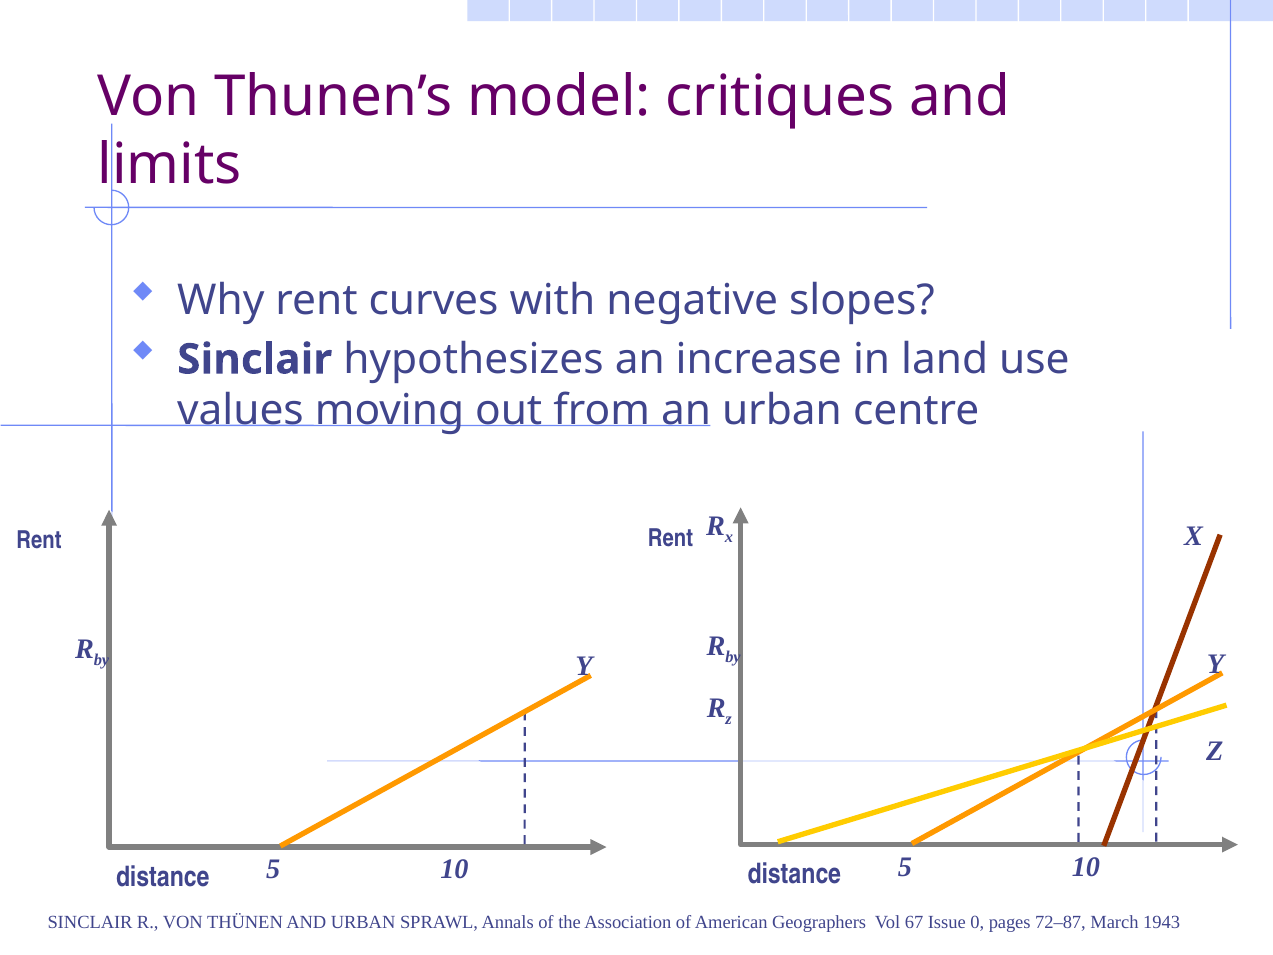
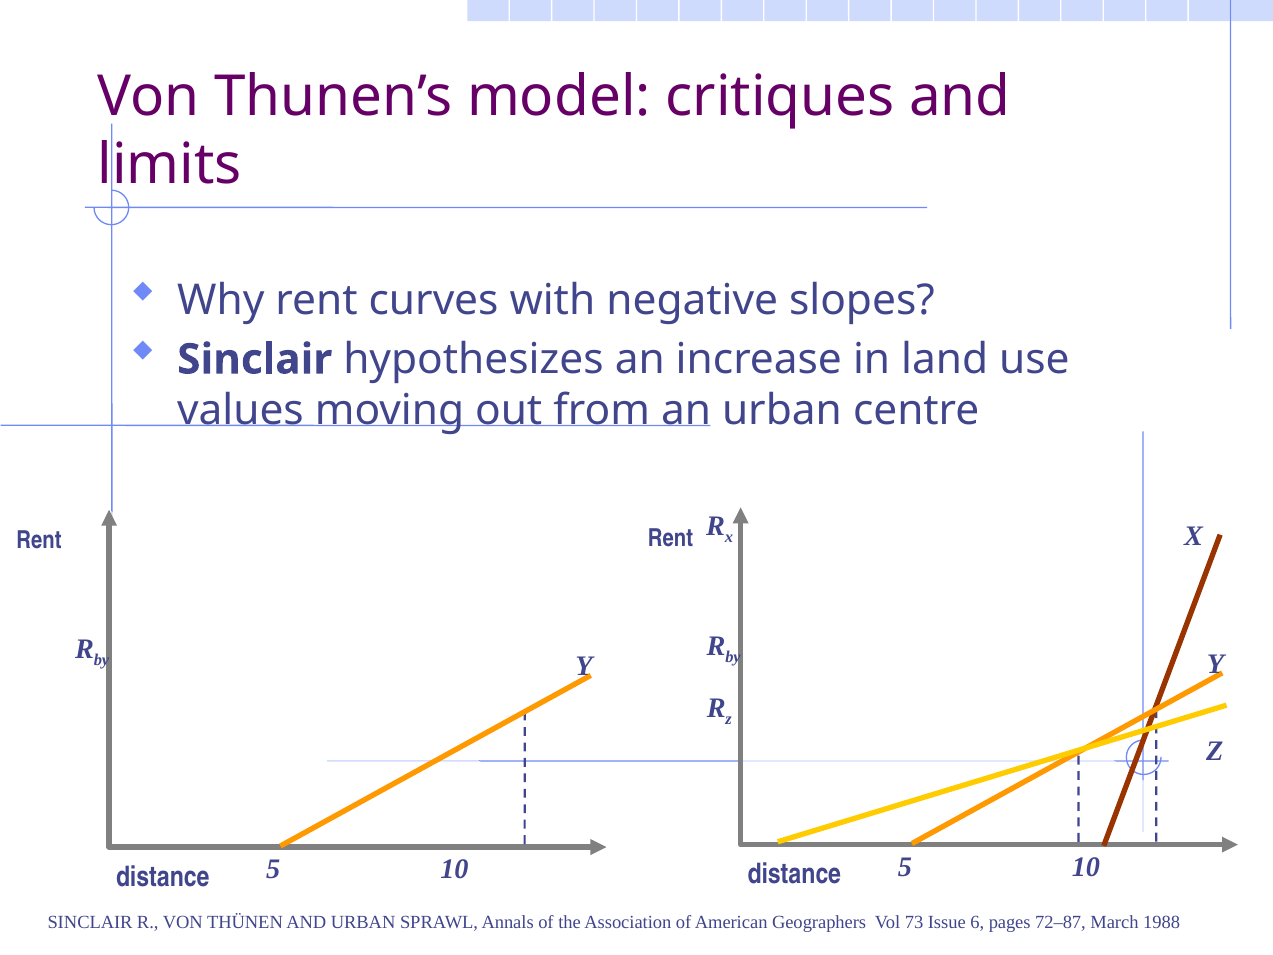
67: 67 -> 73 (914, 922)
0: 0 -> 6 (977, 922)
1943: 1943 -> 1988 (1162, 922)
